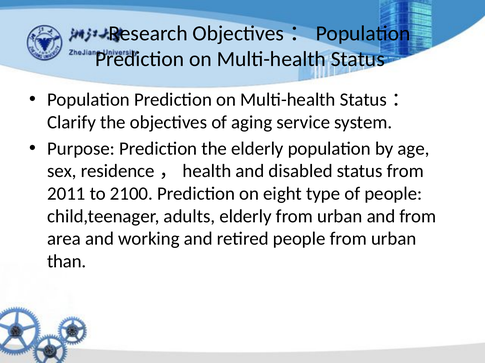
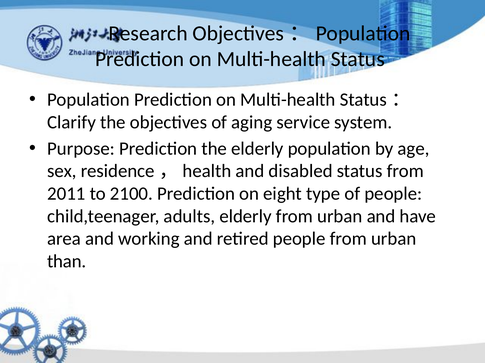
and from: from -> have (418, 217)
